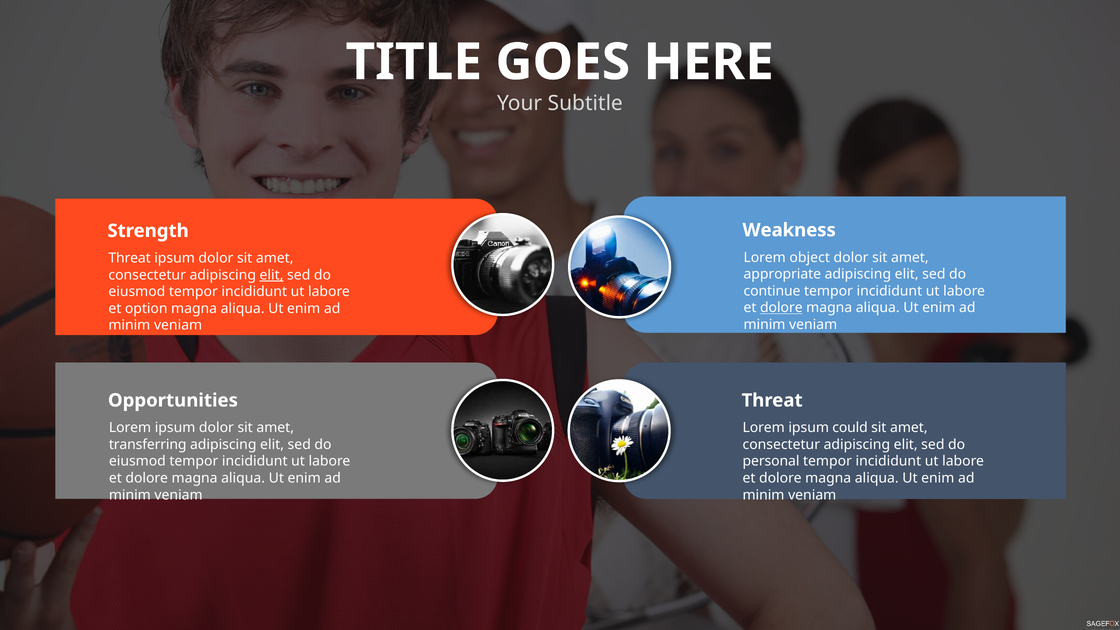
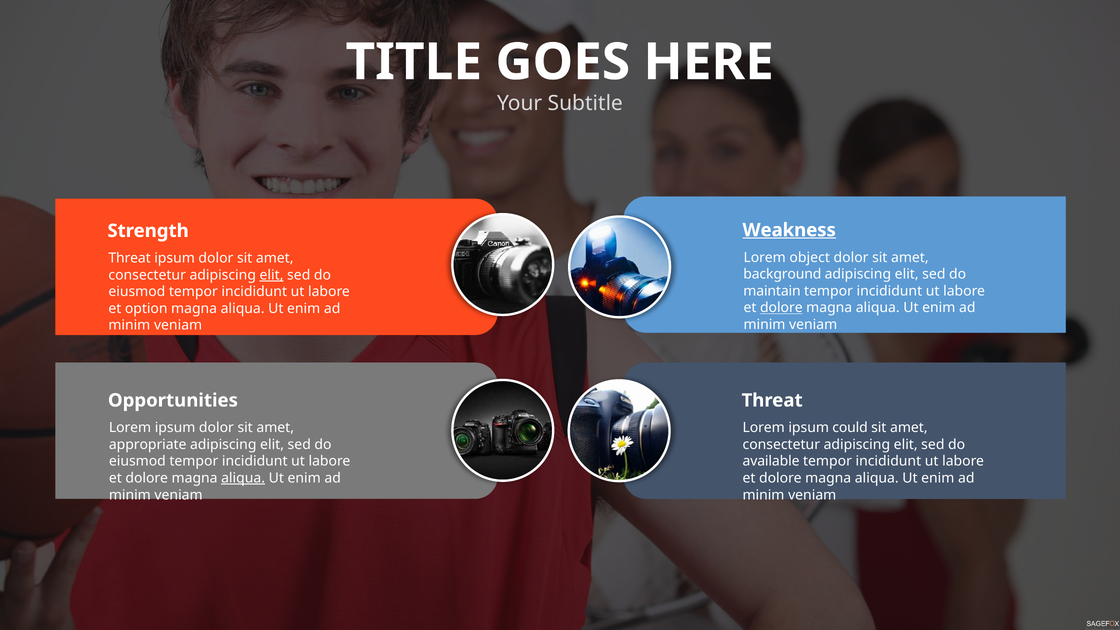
Weakness underline: none -> present (789, 230)
appropriate: appropriate -> background (782, 274)
continue: continue -> maintain (772, 291)
transferring: transferring -> appropriate (148, 444)
personal: personal -> available (771, 461)
aliqua underline: none -> present (243, 478)
